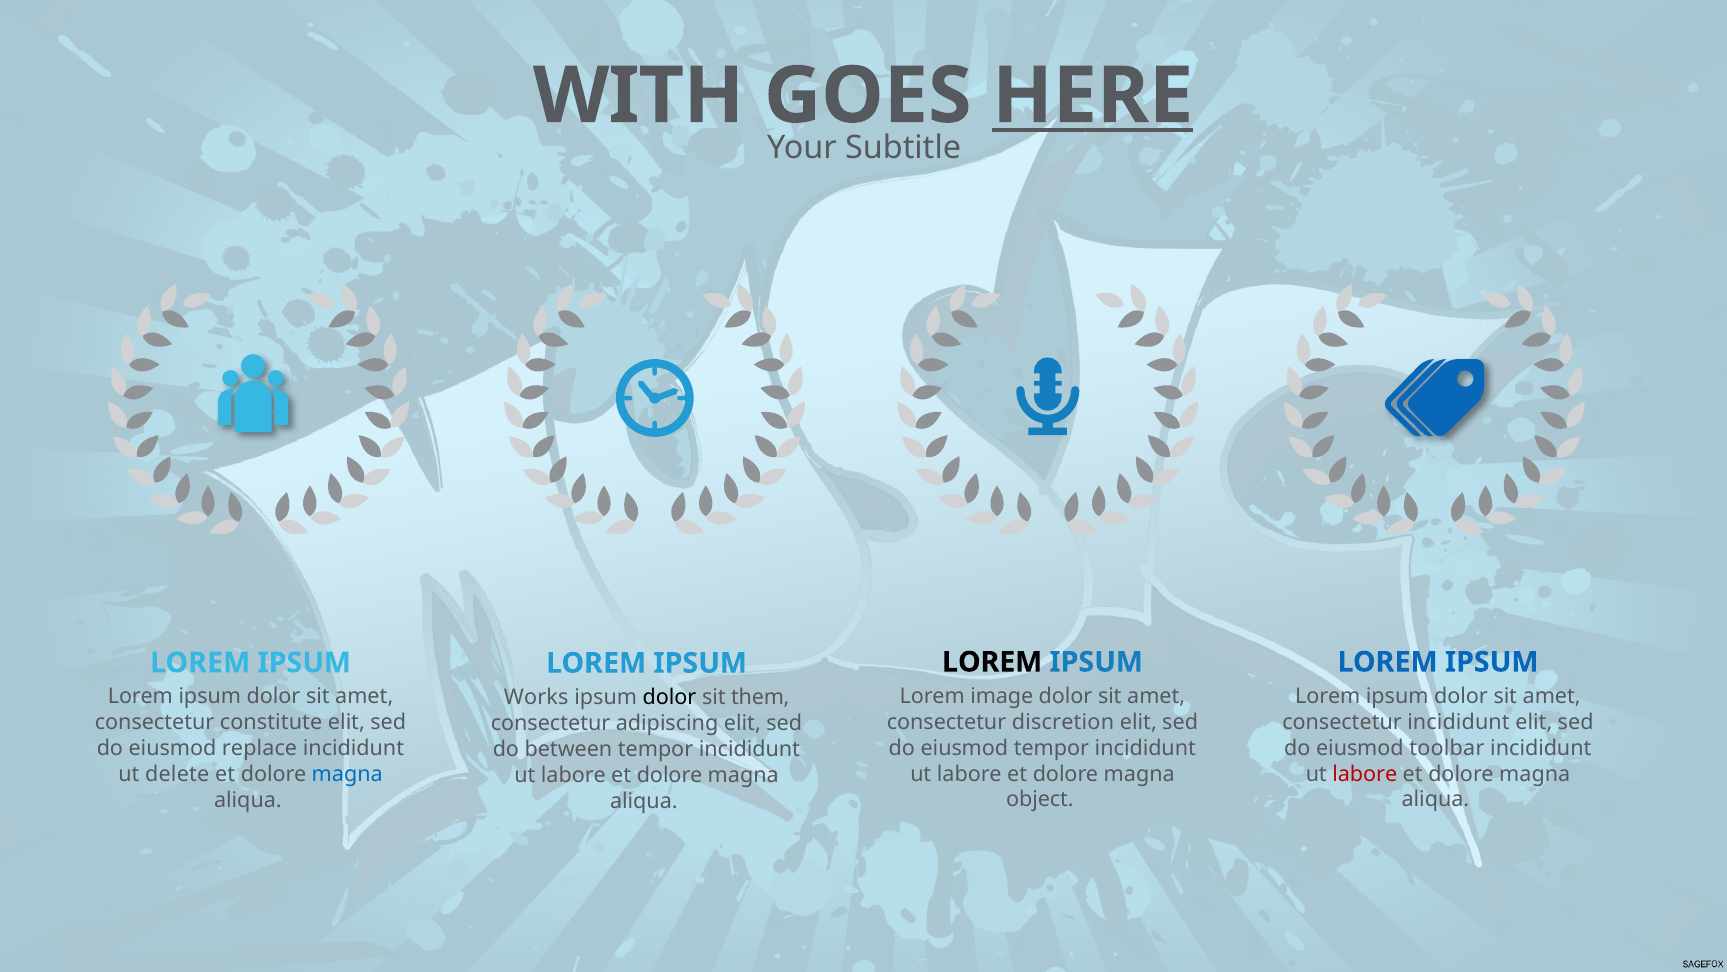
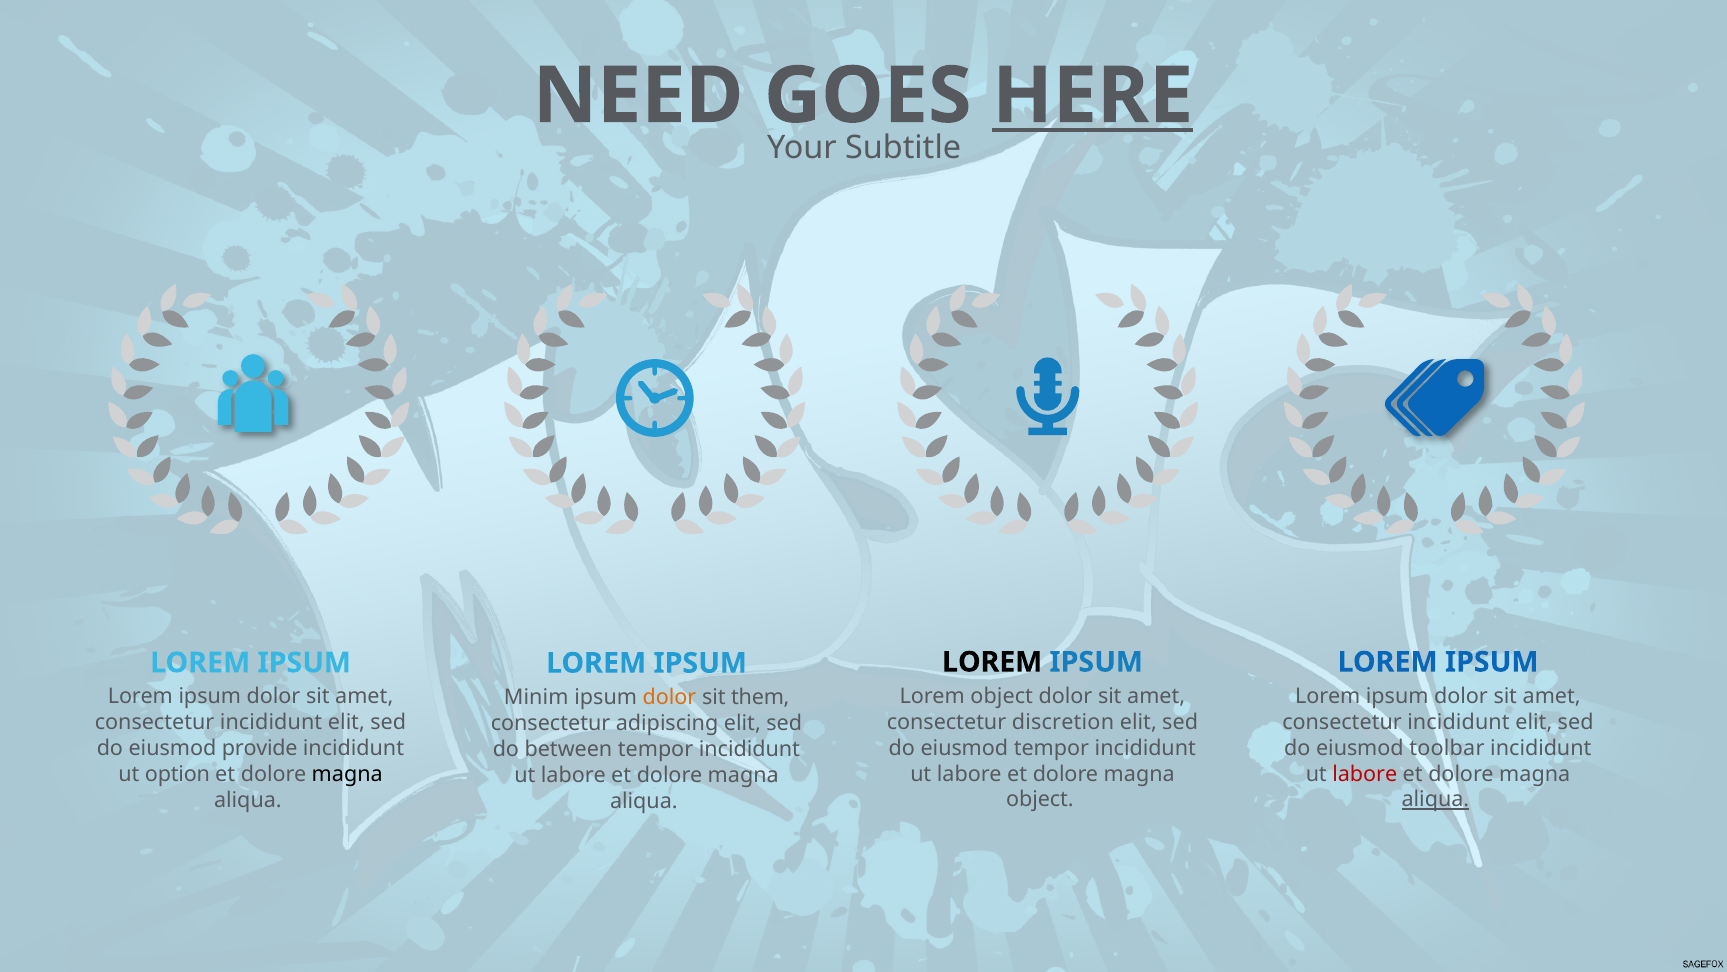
WITH: WITH -> NEED (638, 96)
Lorem image: image -> object (1002, 696)
Works: Works -> Minim (536, 697)
dolor colour: black -> orange (669, 697)
constitute: constitute -> incididunt (271, 722)
replace: replace -> provide (260, 748)
delete: delete -> option (177, 774)
magna colour: blue -> black (347, 774)
aliqua underline: none -> present (1435, 799)
